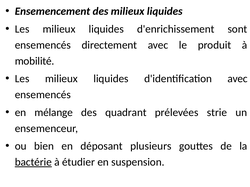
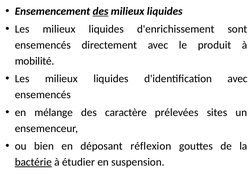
des underline: none -> present (100, 11)
quadrant: quadrant -> caractère (126, 113)
strie: strie -> sites (217, 113)
plusieurs: plusieurs -> réflexion (151, 146)
